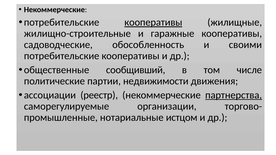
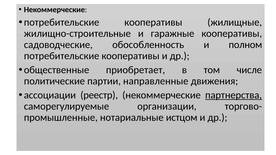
кооперативы underline: present -> none (153, 22)
своими: своими -> полном (245, 45)
сообщивший: сообщивший -> приобретает (136, 70)
недвижимости: недвижимости -> направленные (156, 81)
